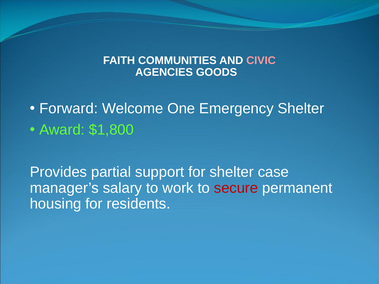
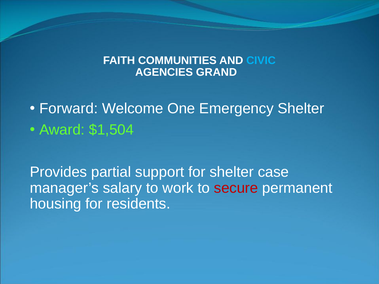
CIVIC colour: pink -> light blue (261, 60)
GOODS: GOODS -> GRAND (216, 72)
$1,800: $1,800 -> $1,504 (111, 130)
